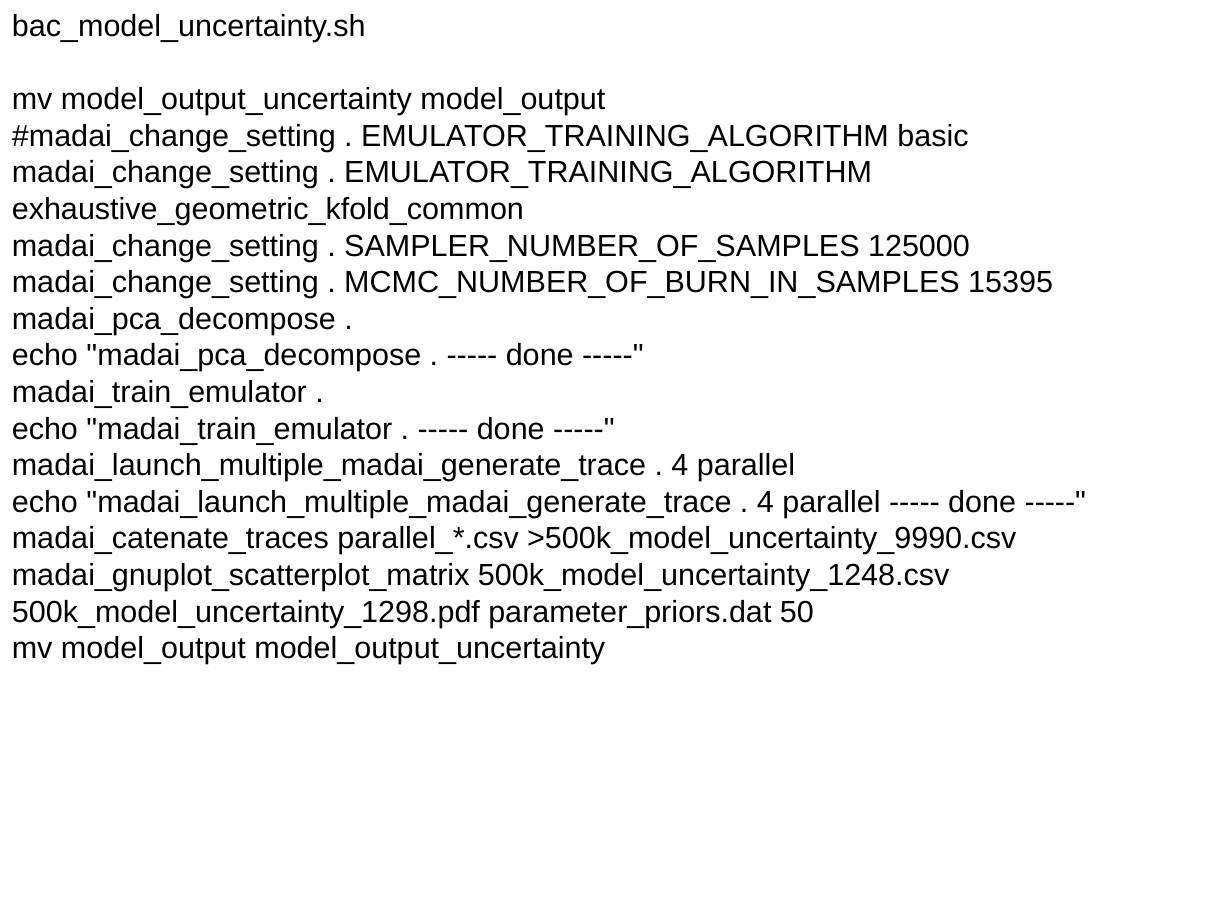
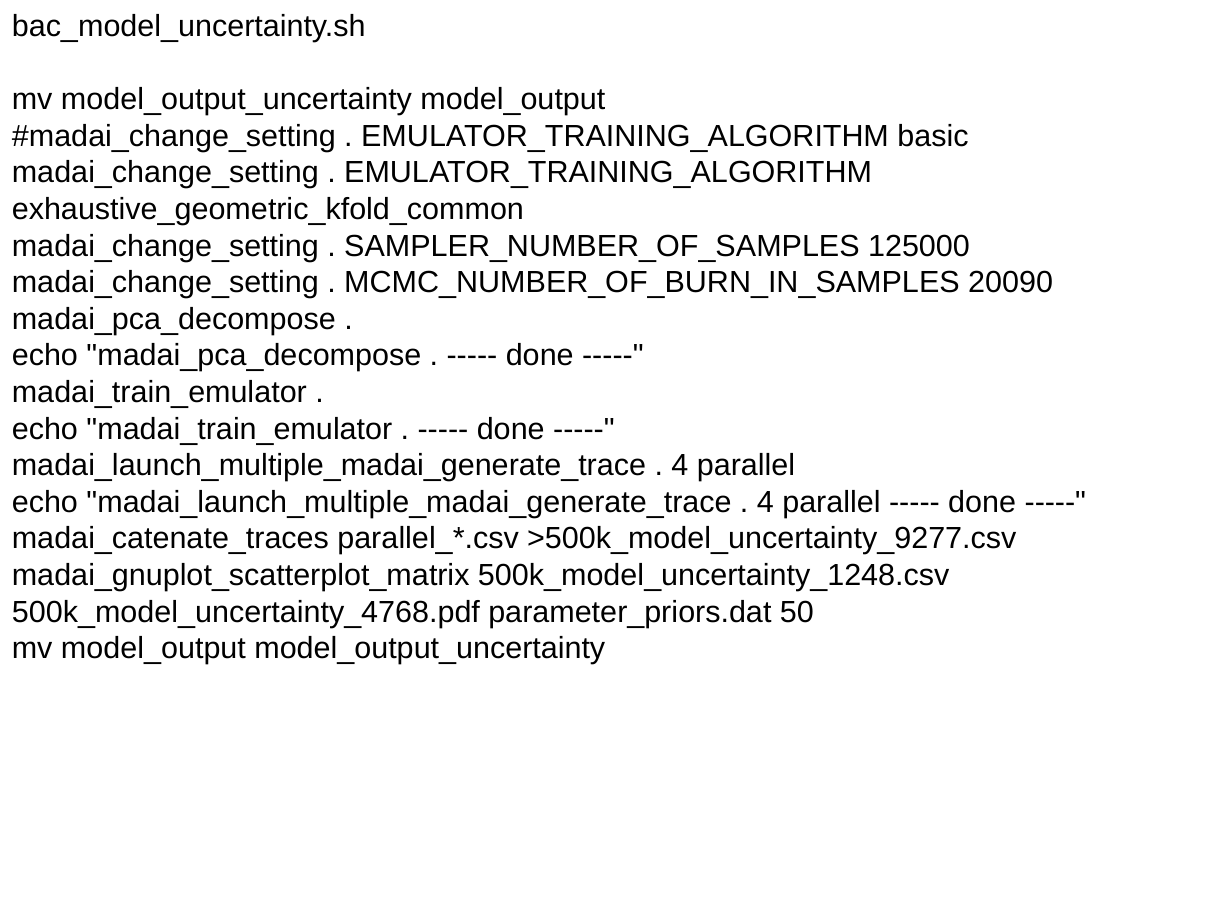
15395: 15395 -> 20090 (1011, 283)
>500k_model_uncertainty_9990.csv: >500k_model_uncertainty_9990.csv -> >500k_model_uncertainty_9277.csv (772, 539)
500k_model_uncertainty_1298.pdf: 500k_model_uncertainty_1298.pdf -> 500k_model_uncertainty_4768.pdf (246, 612)
